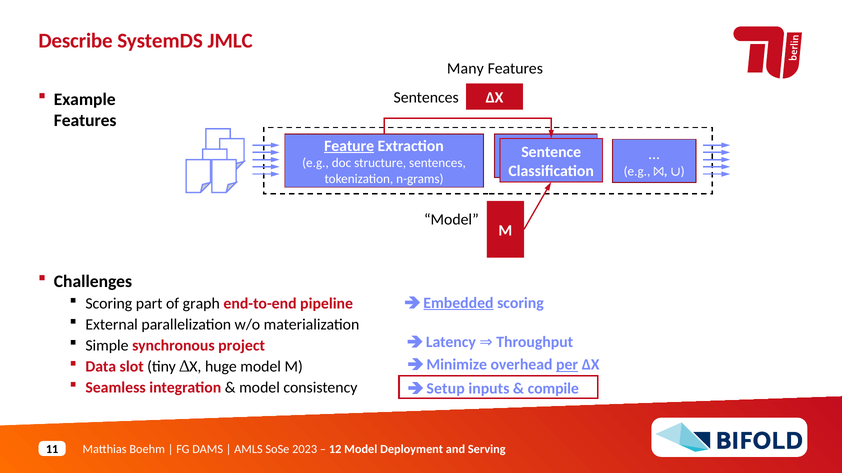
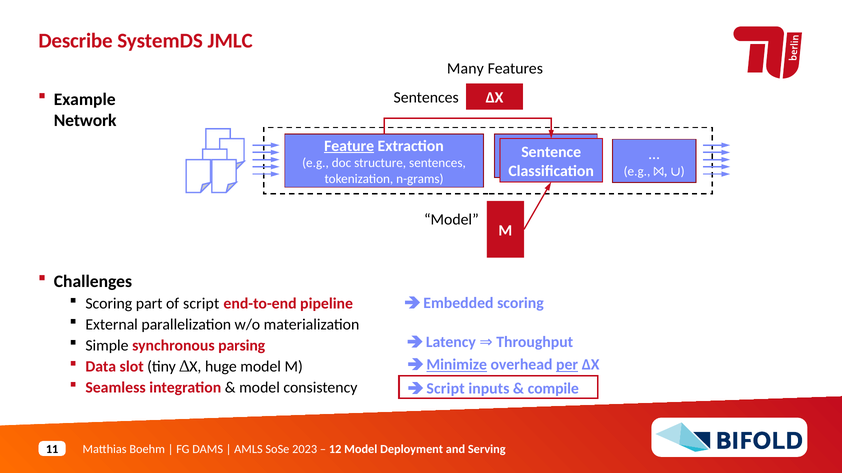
Features: Features -> Network (85, 120)
of graph: graph -> script (201, 304)
Embedded underline: present -> none (458, 303)
project: project -> parsing (242, 346)
Minimize underline: none -> present (457, 365)
Setup: Setup -> Script (446, 389)
